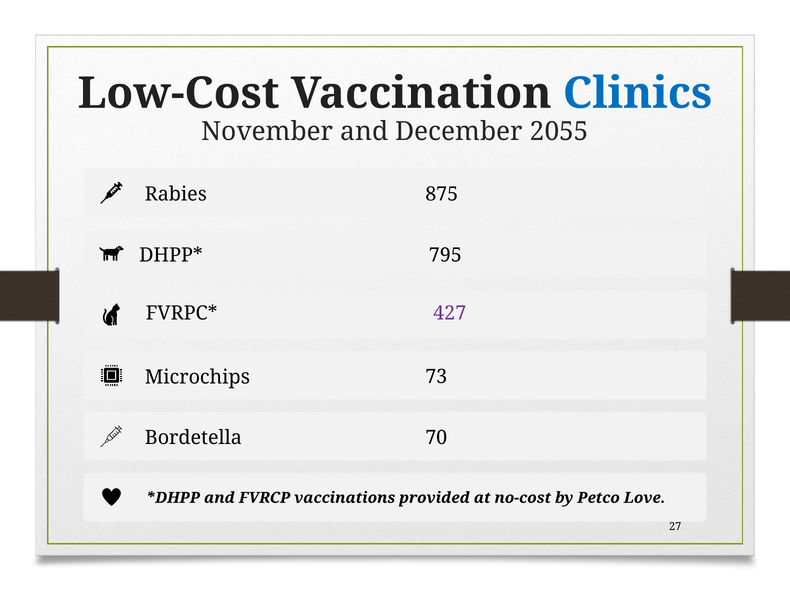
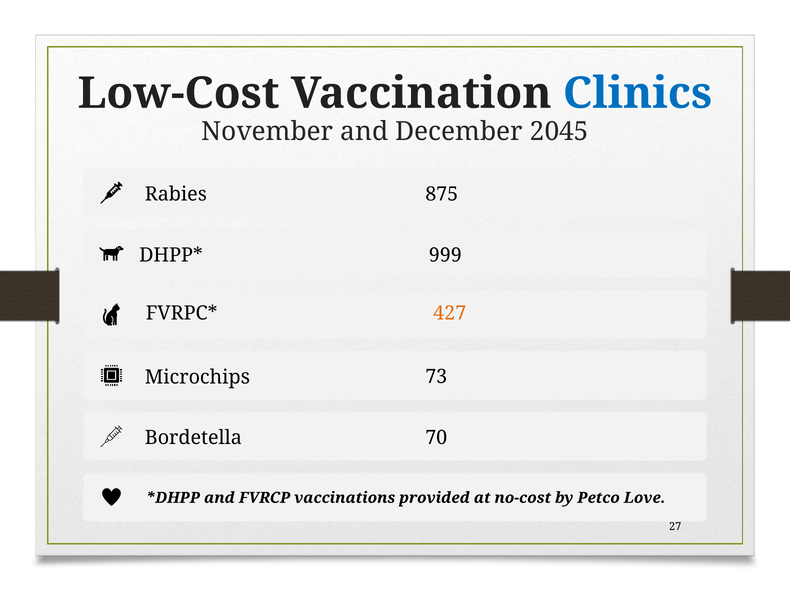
2055: 2055 -> 2045 (559, 131)
795: 795 -> 999 (445, 256)
427 colour: purple -> orange (450, 313)
